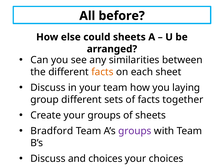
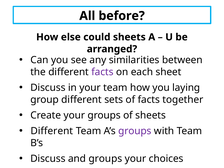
facts colour: orange -> purple (102, 72)
Bradford: Bradford -> Different (52, 131)
and choices: choices -> groups (105, 159)
